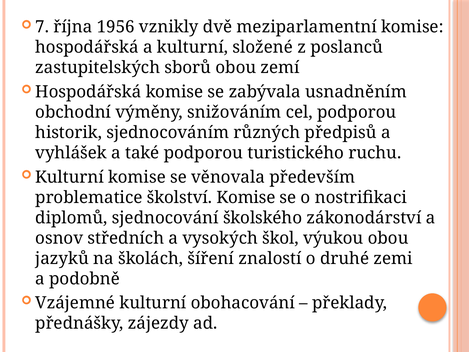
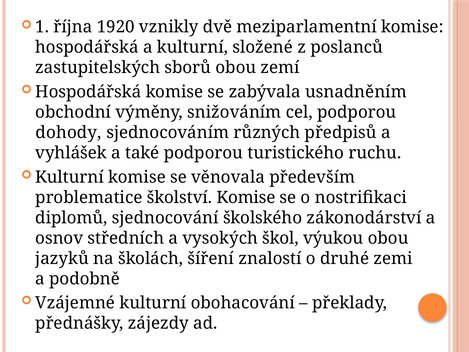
7: 7 -> 1 (42, 27)
1956: 1956 -> 1920 (116, 27)
historik: historik -> dohody (69, 132)
